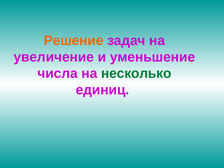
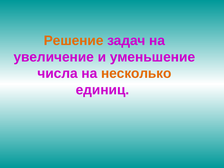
несколько colour: green -> orange (136, 73)
